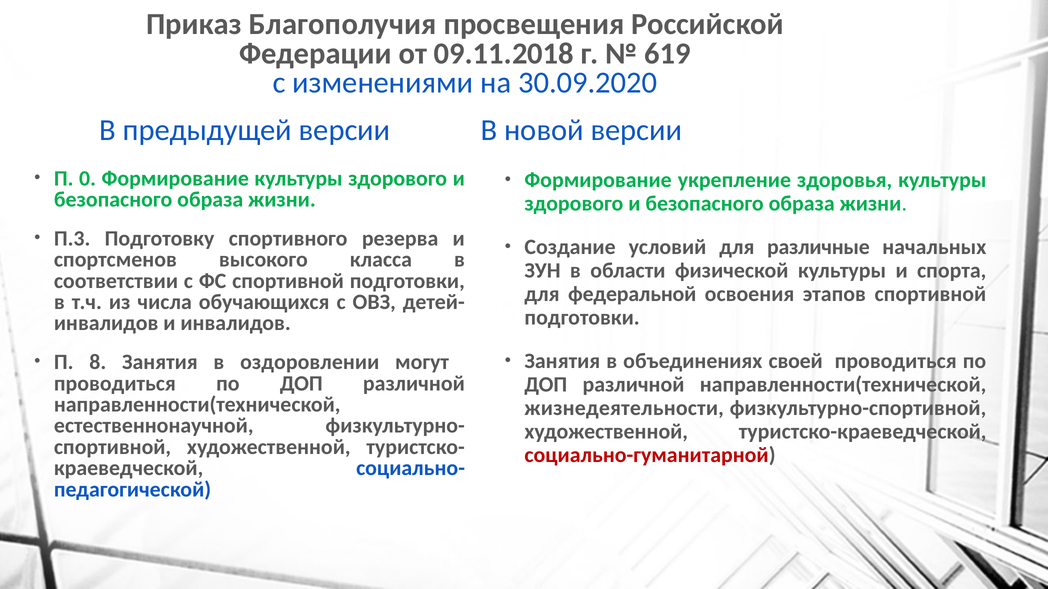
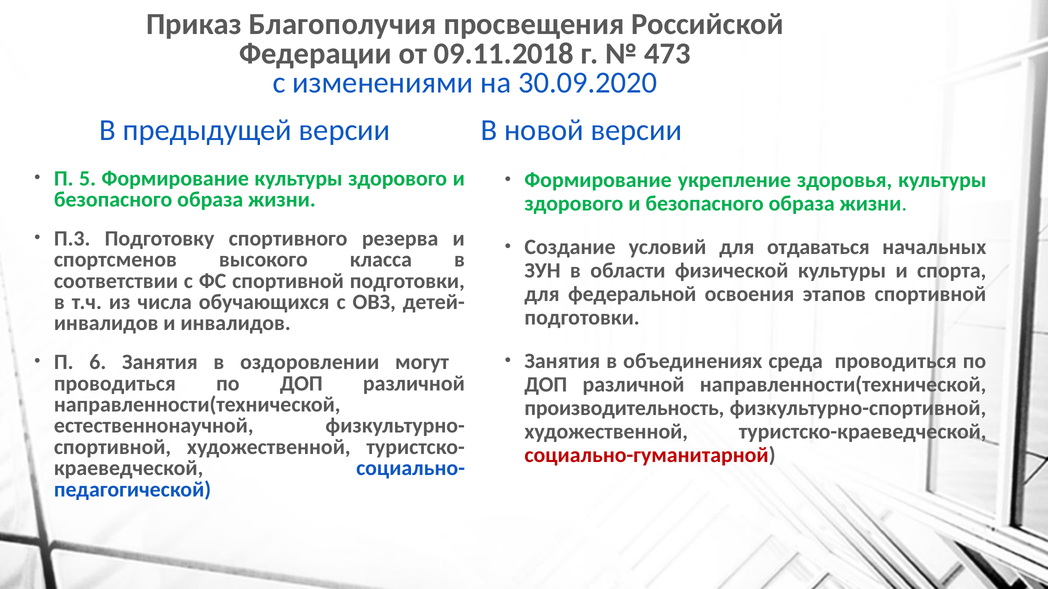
619: 619 -> 473 (667, 54)
0: 0 -> 5 (88, 179)
различные: различные -> отдаваться (818, 247)
своей: своей -> среда (796, 361)
8: 8 -> 6 (98, 363)
жизнедеятельности: жизнедеятельности -> производительность (624, 408)
